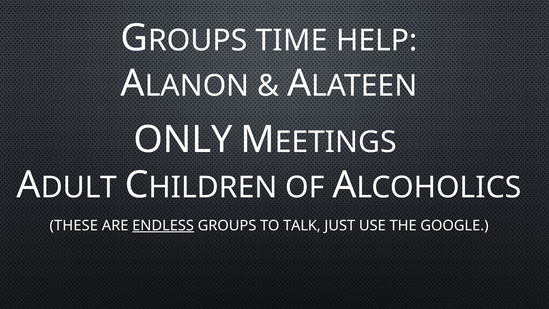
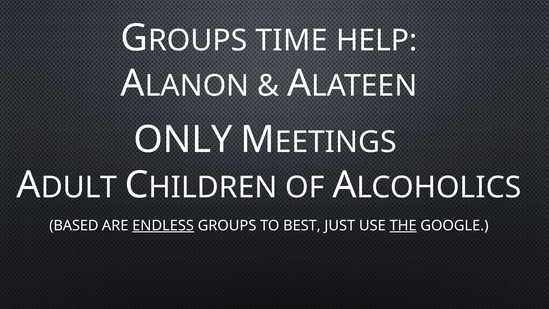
THESE: THESE -> BASED (74, 225)
TALK: TALK -> BEST (302, 225)
THE underline: none -> present (403, 225)
